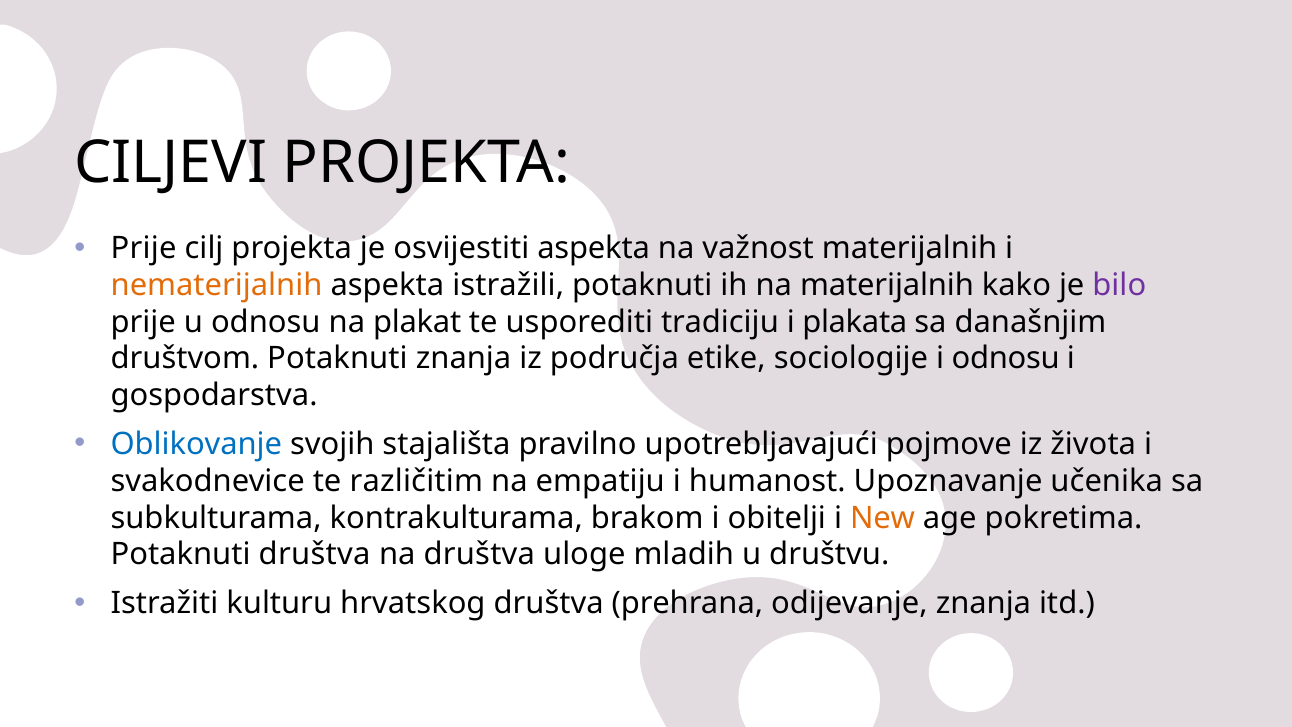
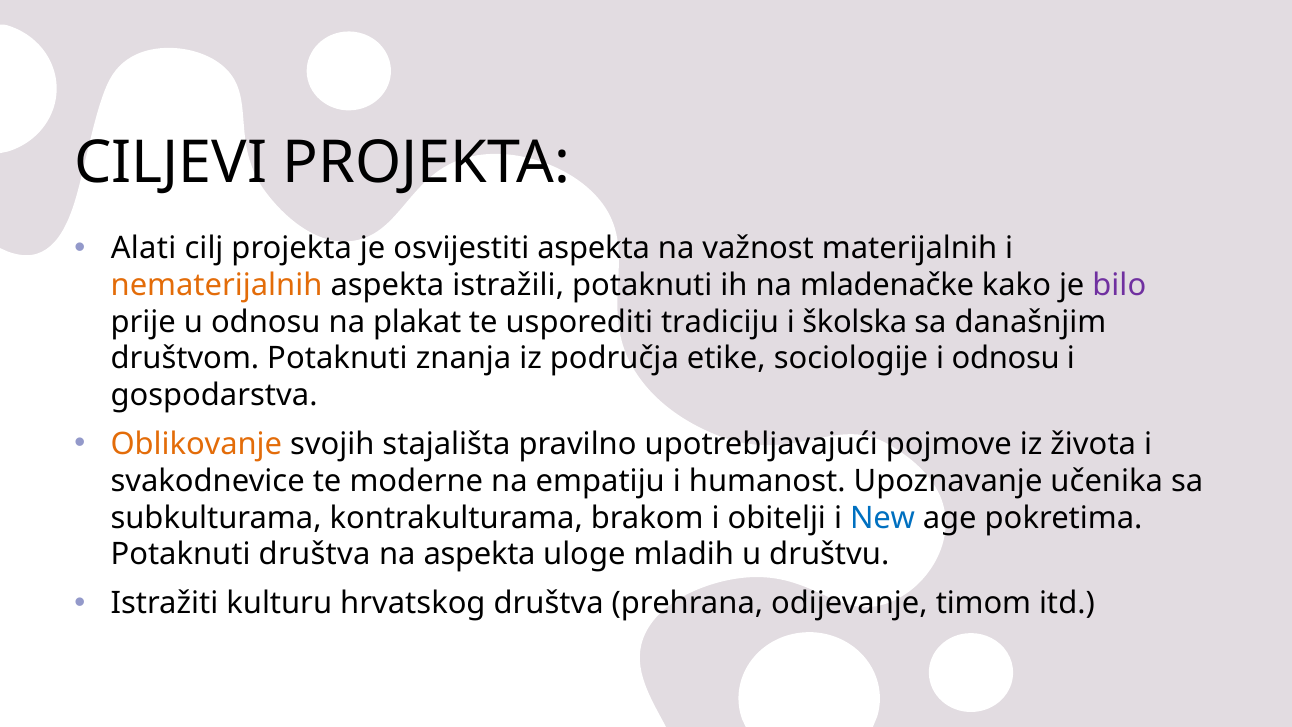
Prije: Prije -> Alati (144, 248)
na materijalnih: materijalnih -> mladenačke (887, 285)
plakata: plakata -> školska (855, 322)
Oblikovanje colour: blue -> orange (196, 444)
različitim: različitim -> moderne (416, 481)
New colour: orange -> blue (883, 518)
na društva: društva -> aspekta (480, 554)
odijevanje znanja: znanja -> timom (983, 603)
